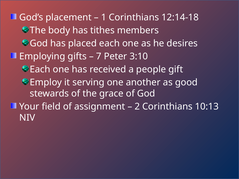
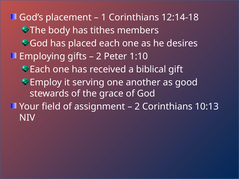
7: 7 -> 2 (99, 56)
3:10: 3:10 -> 1:10 (139, 56)
people: people -> biblical (151, 69)
